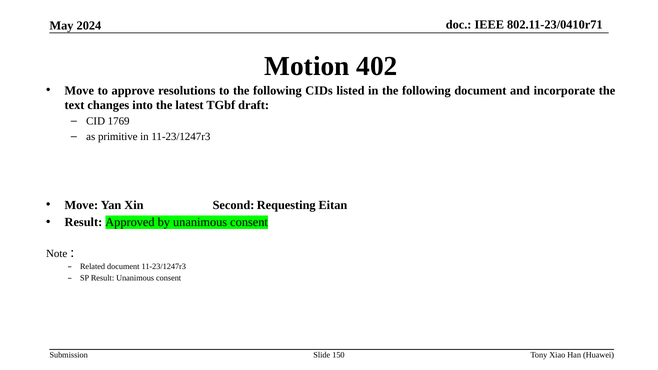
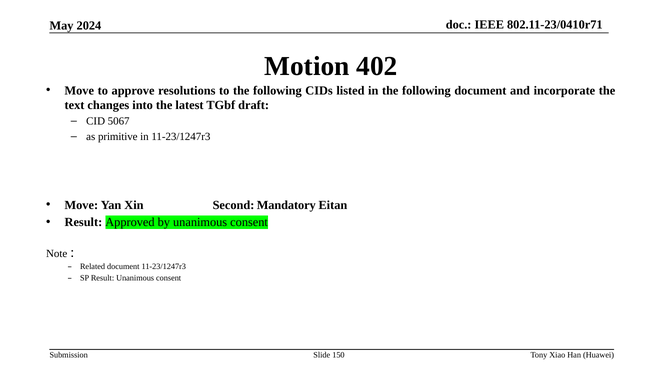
1769: 1769 -> 5067 (119, 121)
Requesting: Requesting -> Mandatory (286, 205)
